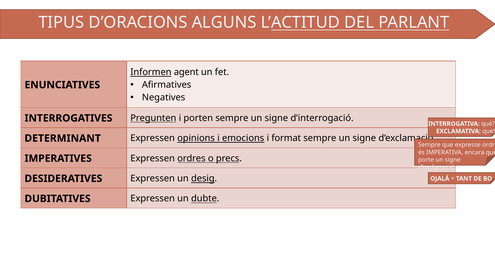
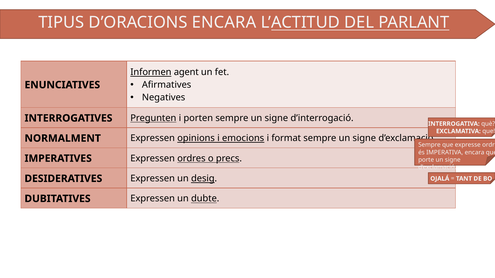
D’ORACIONS ALGUNS: ALGUNS -> ENCARA (224, 23)
DETERMINANT: DETERMINANT -> NORMALMENT (63, 139)
